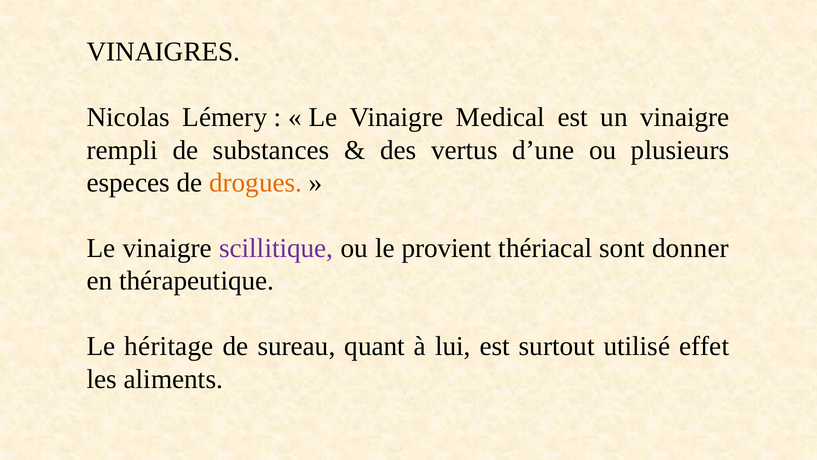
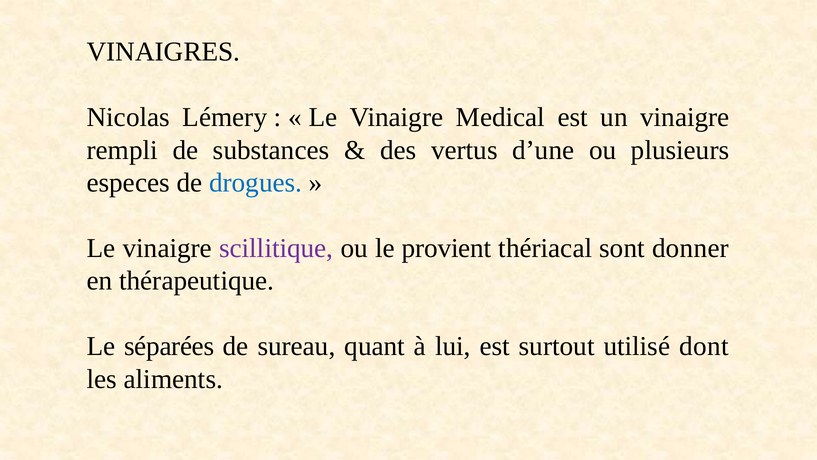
drogues colour: orange -> blue (256, 183)
héritage: héritage -> séparées (169, 346)
effet: effet -> dont (704, 346)
